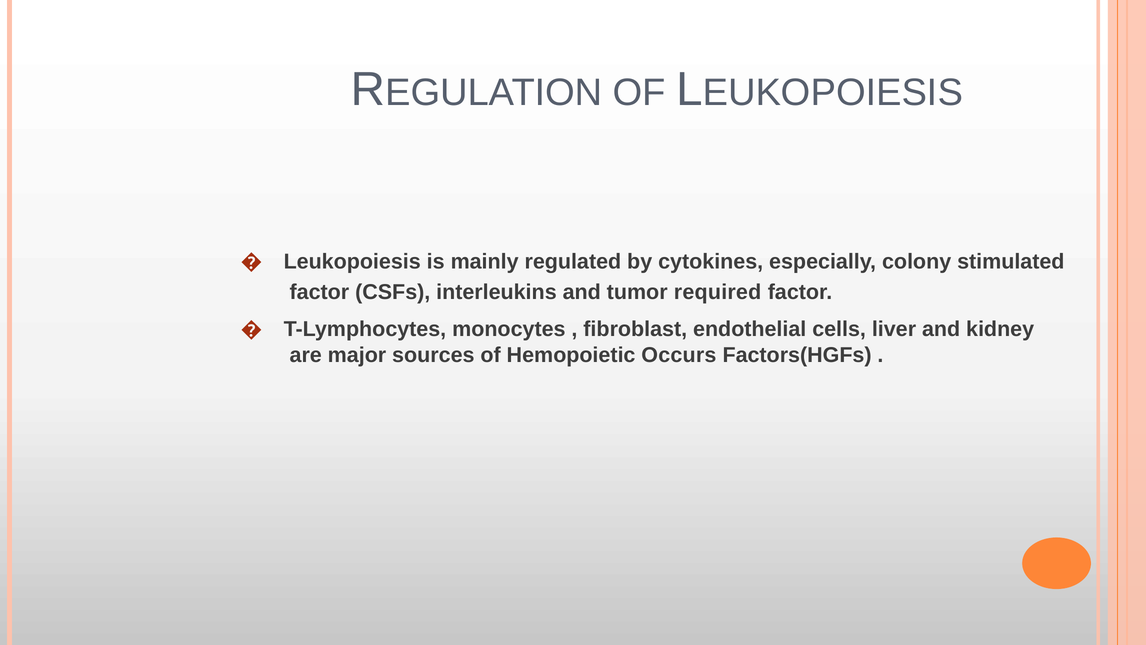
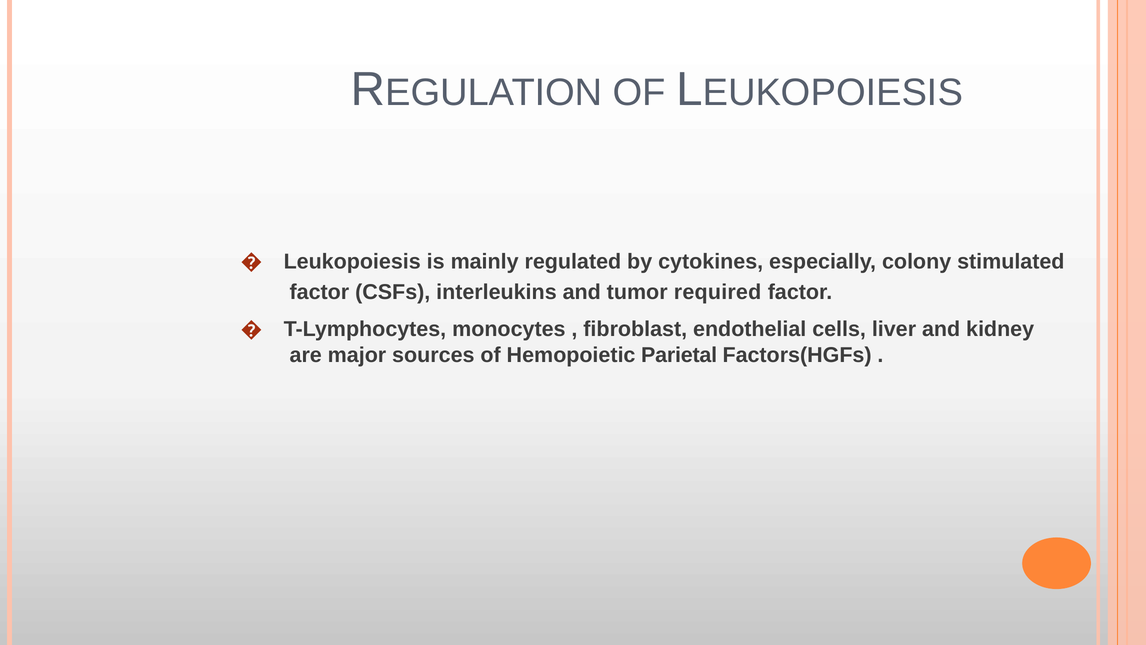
Occurs: Occurs -> Parietal (679, 355)
